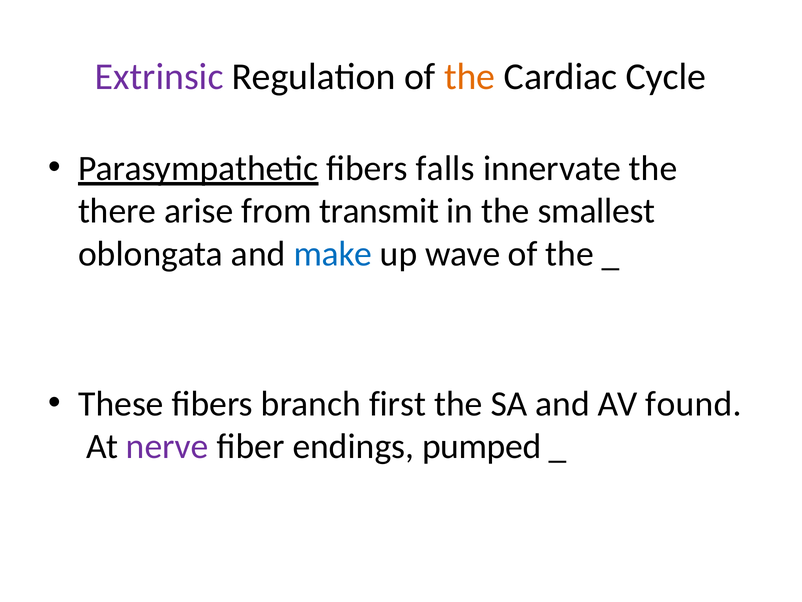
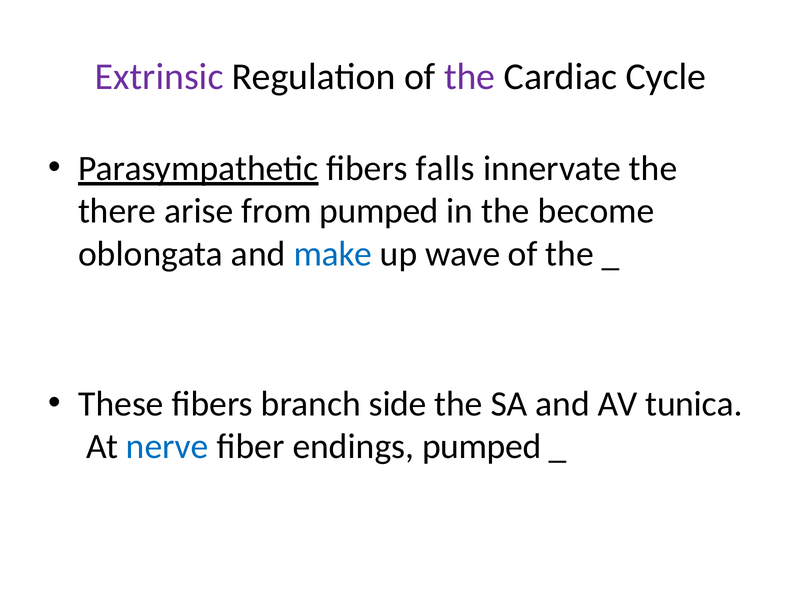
the colour: orange -> purple (470, 77)
from transmit: transmit -> pumped (379, 211)
smallest: smallest -> become (596, 211)
first: first -> side (398, 404)
found: found -> tunica (694, 404)
nerve colour: purple -> blue (167, 446)
